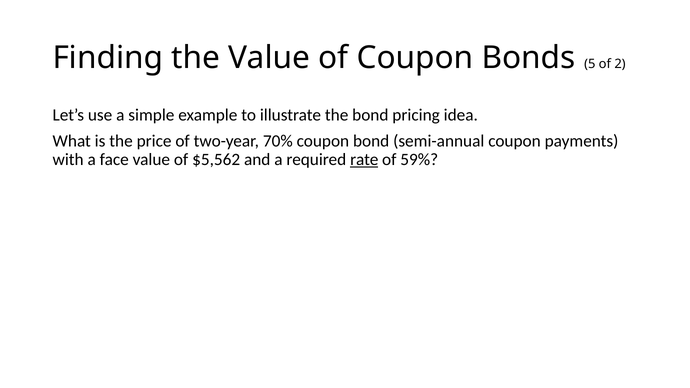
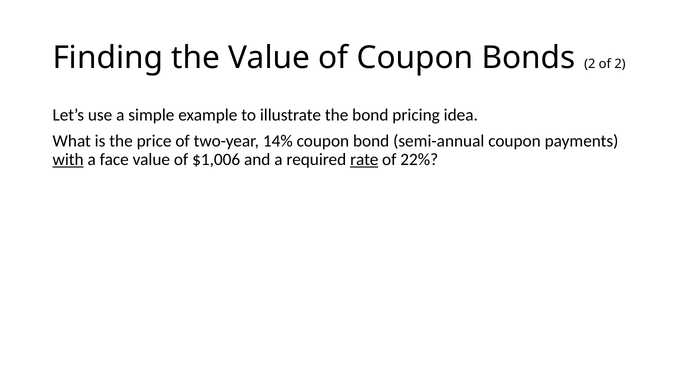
Bonds 5: 5 -> 2 (590, 64)
70%: 70% -> 14% (278, 141)
with underline: none -> present (68, 160)
$5,562: $5,562 -> $1,006 (216, 160)
59%: 59% -> 22% (419, 160)
